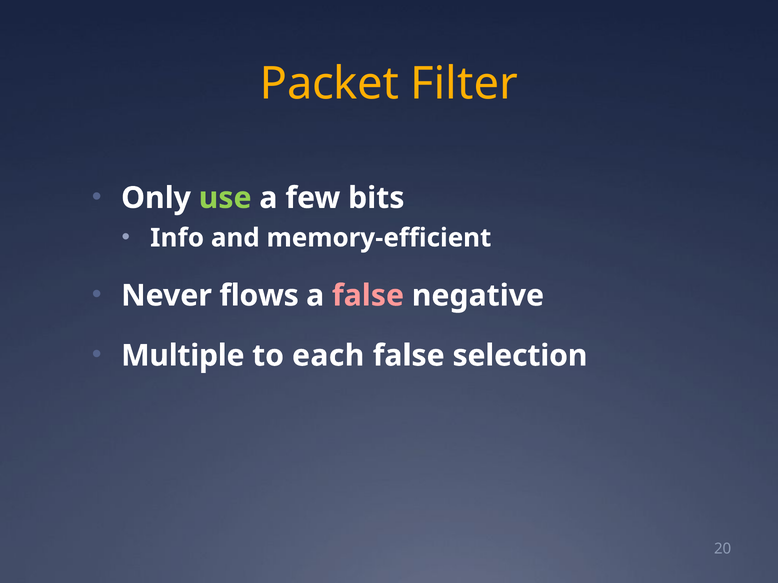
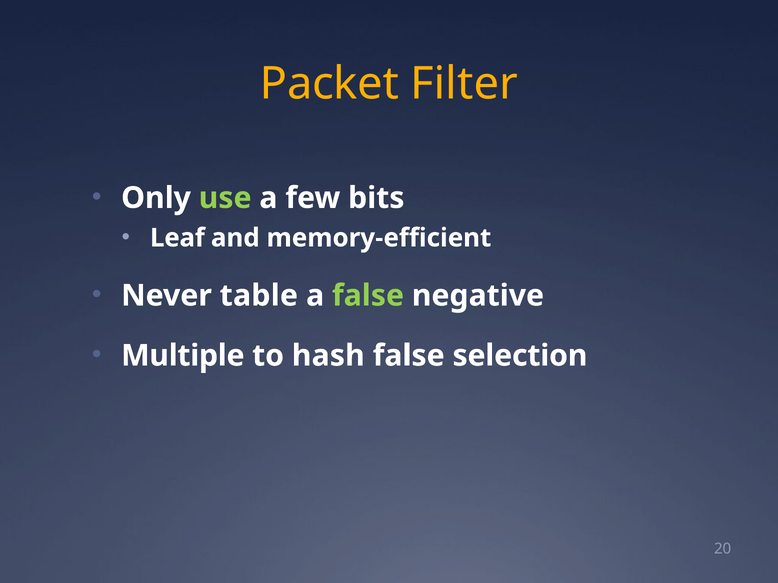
Info: Info -> Leaf (177, 238)
flows: flows -> table (259, 296)
false colour: pink -> light green (368, 296)
each: each -> hash (328, 356)
